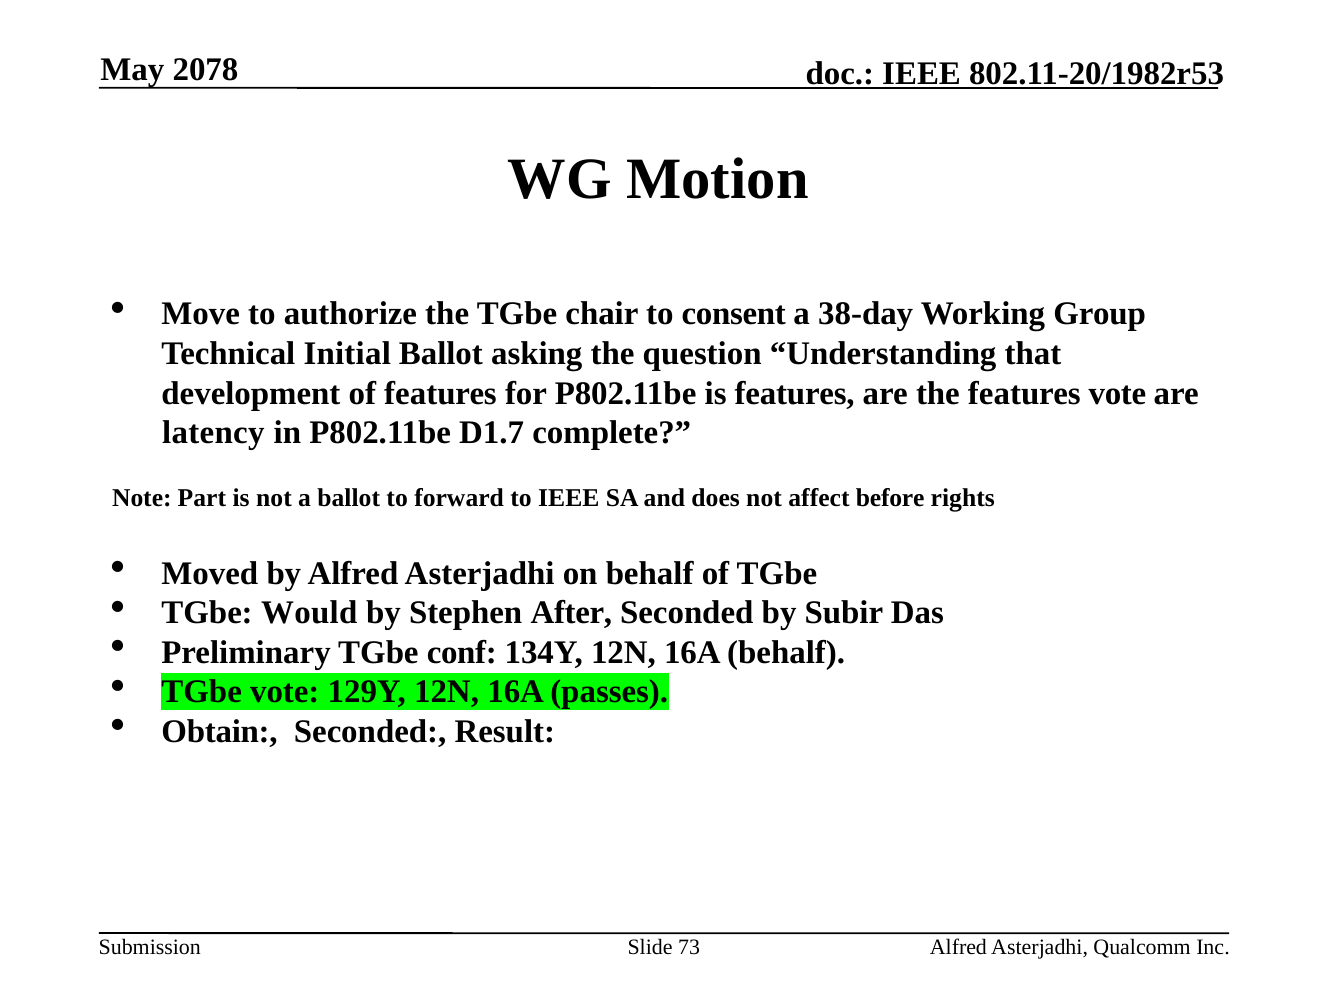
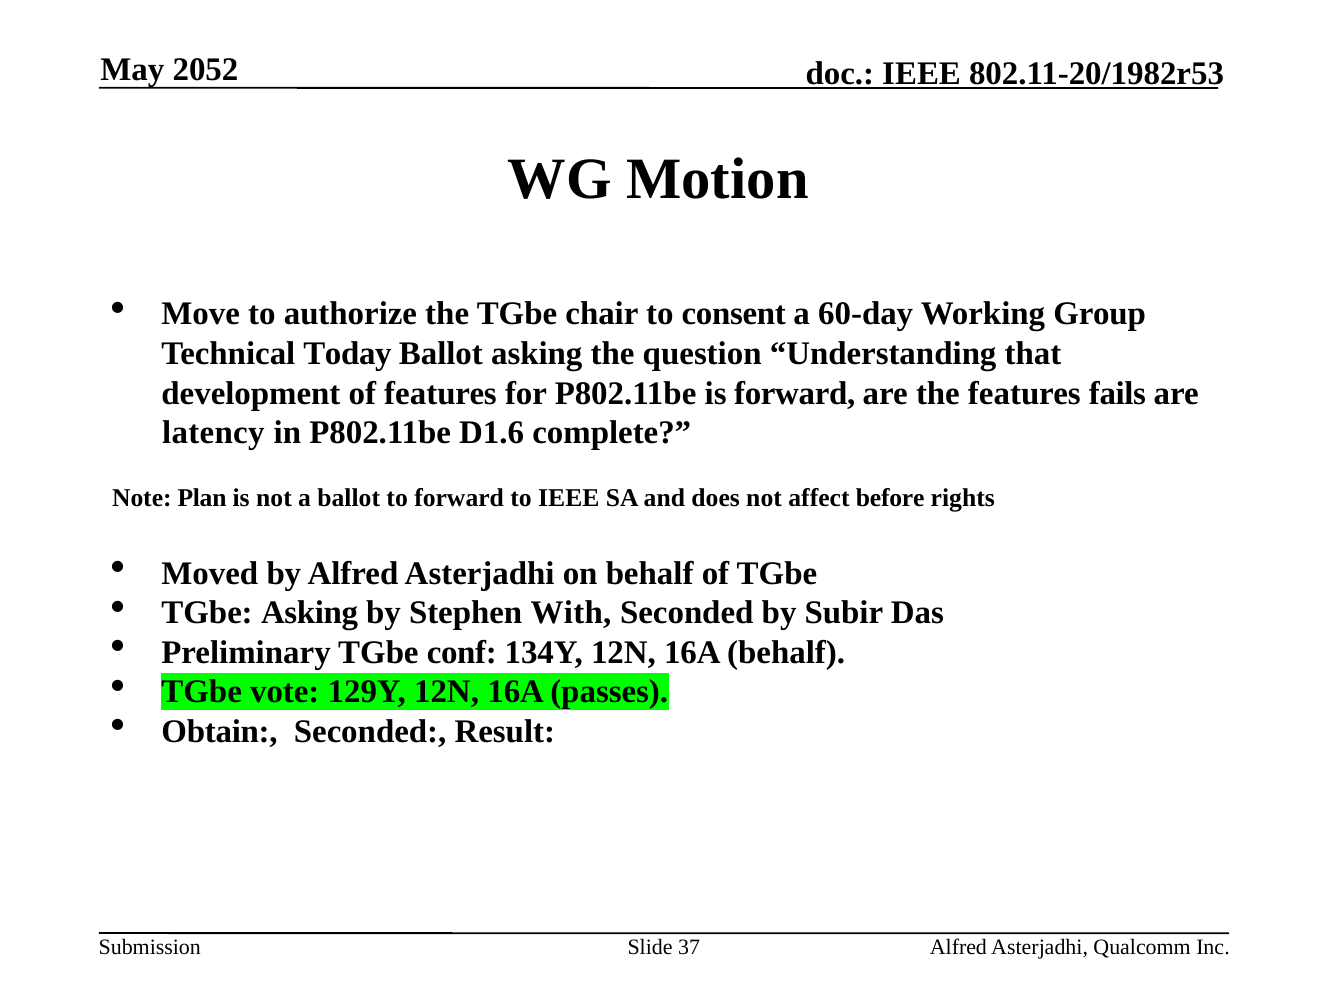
2078: 2078 -> 2052 (205, 70)
38-day: 38-day -> 60-day (866, 314)
Initial: Initial -> Today (347, 354)
is features: features -> forward (795, 393)
features vote: vote -> fails (1117, 393)
D1.7: D1.7 -> D1.6 (492, 433)
Part: Part -> Plan (202, 498)
TGbe Would: Would -> Asking (310, 613)
After: After -> With (571, 613)
73: 73 -> 37 (689, 947)
